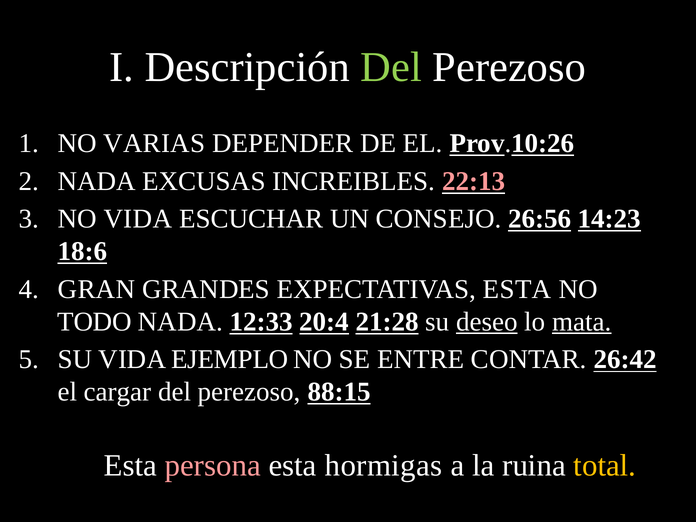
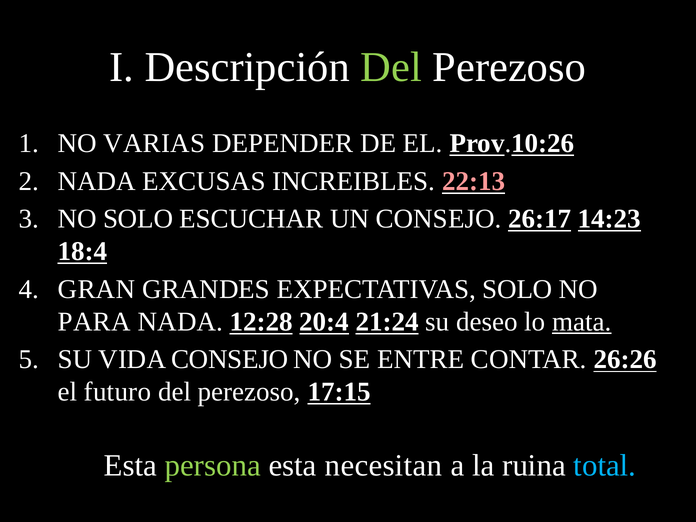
NO VIDA: VIDA -> SOLO (138, 219)
26:56: 26:56 -> 26:17 (540, 219)
18:6: 18:6 -> 18:4 (82, 251)
EXPECTATIVAS ESTA: ESTA -> SOLO (517, 289)
TODO: TODO -> PARA (94, 322)
12:33: 12:33 -> 12:28 (261, 322)
21:28: 21:28 -> 21:24 (387, 322)
deseo underline: present -> none (487, 322)
VIDA EJEMPLO: EJEMPLO -> CONSEJO (230, 360)
26:42: 26:42 -> 26:26 (625, 360)
cargar: cargar -> futuro (118, 392)
88:15: 88:15 -> 17:15 (339, 392)
persona colour: pink -> light green (213, 466)
hormigas: hormigas -> necesitan (384, 466)
total colour: yellow -> light blue (605, 466)
